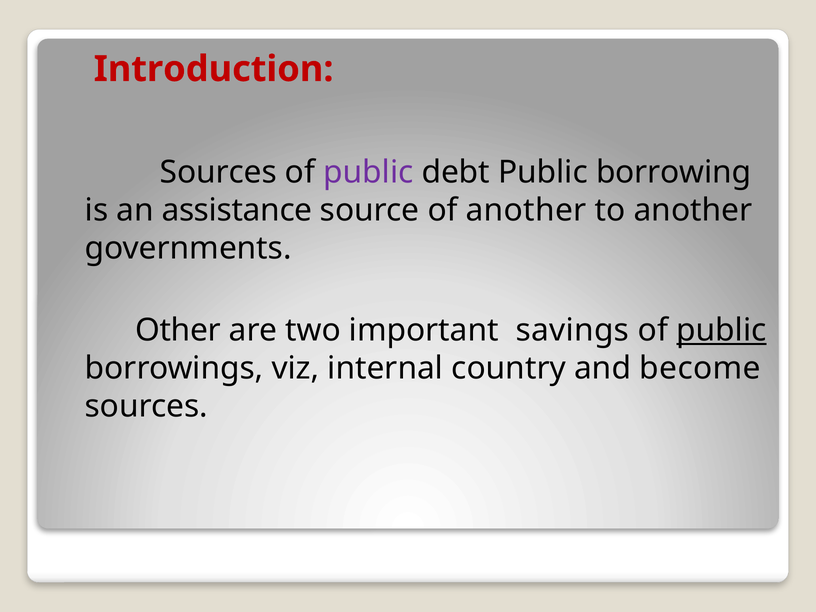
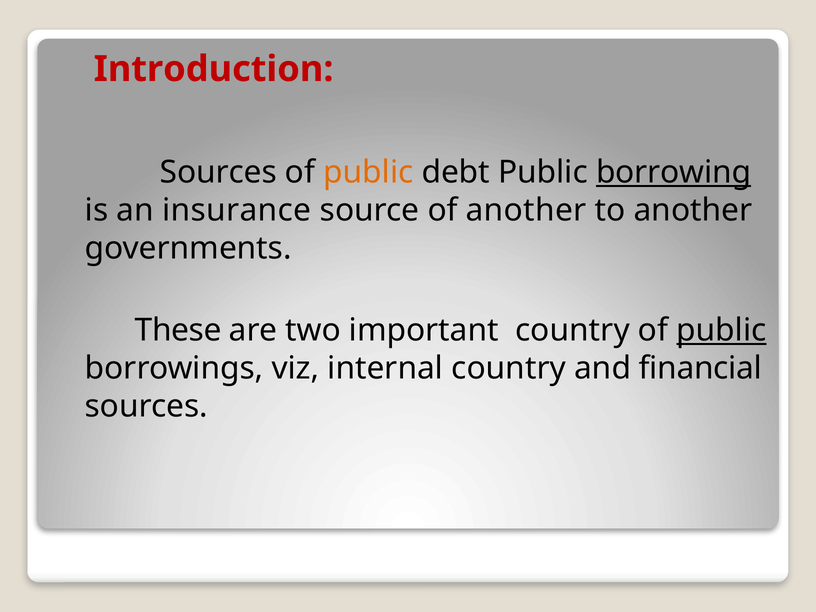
public colour: purple -> orange (368, 172)
borrowing underline: none -> present (674, 172)
assistance: assistance -> insurance (237, 210)
Other: Other -> These (178, 330)
important savings: savings -> country (572, 330)
become: become -> financial (700, 368)
